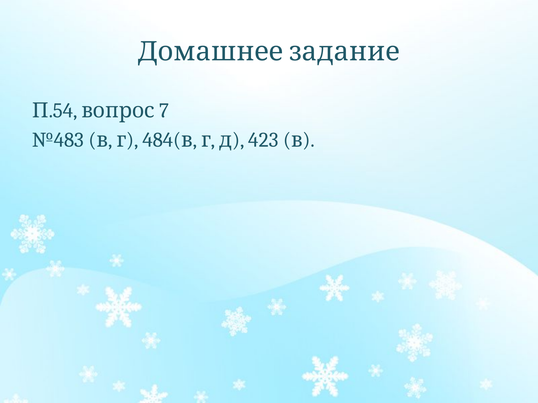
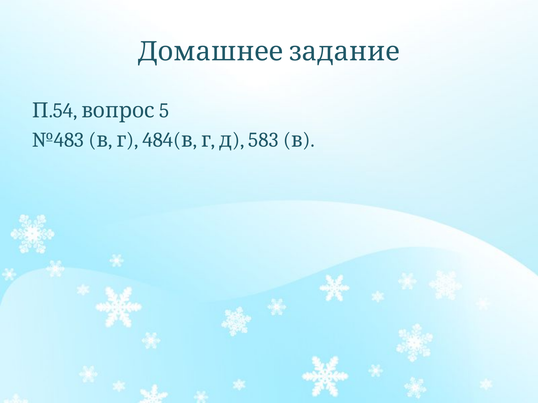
7: 7 -> 5 (164, 111)
423: 423 -> 583 (263, 140)
